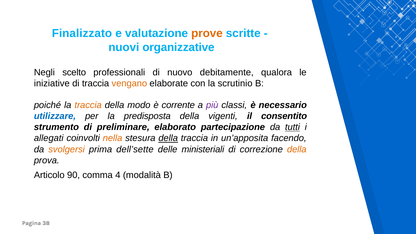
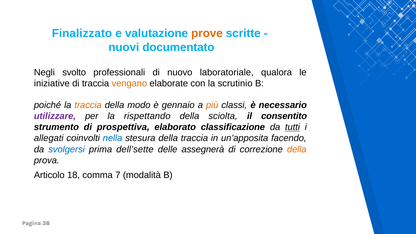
organizzative: organizzative -> documentato (178, 47)
scelto: scelto -> svolto (74, 72)
debitamente: debitamente -> laboratoriale (227, 72)
corrente: corrente -> gennaio (178, 105)
più colour: purple -> orange (212, 105)
utilizzare colour: blue -> purple (55, 116)
predisposta: predisposta -> rispettando (147, 116)
vigenti: vigenti -> sciolta (223, 116)
preliminare: preliminare -> prospettiva (123, 127)
partecipazione: partecipazione -> classificazione (233, 127)
nella colour: orange -> blue (113, 138)
della underline: present -> none (168, 138)
svolgersi colour: orange -> blue (67, 149)
ministeriali: ministeriali -> assegnerà (203, 149)
90: 90 -> 18 (74, 175)
4: 4 -> 7 (118, 175)
